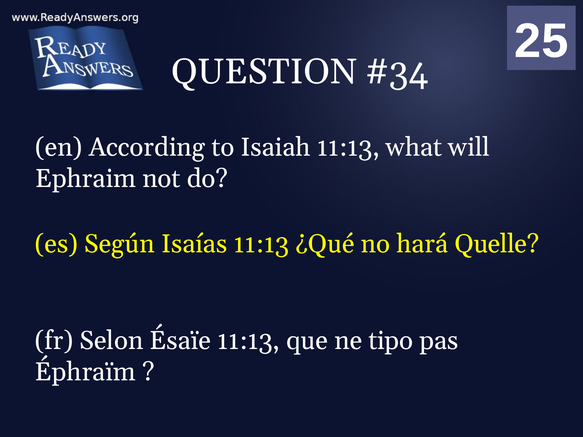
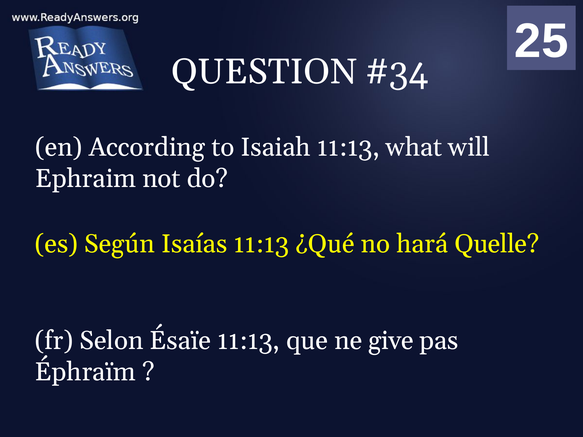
tipo: tipo -> give (391, 341)
